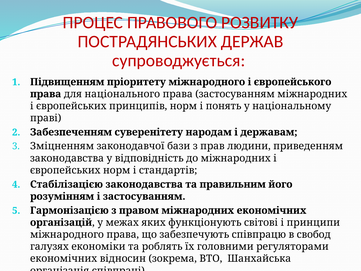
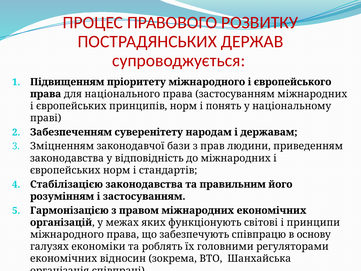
свобод: свобод -> основу (314, 234)
